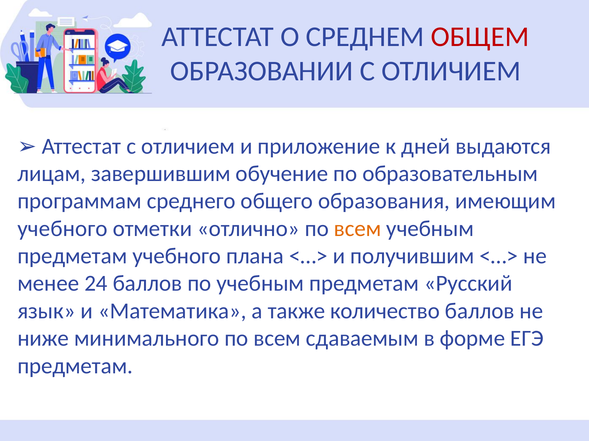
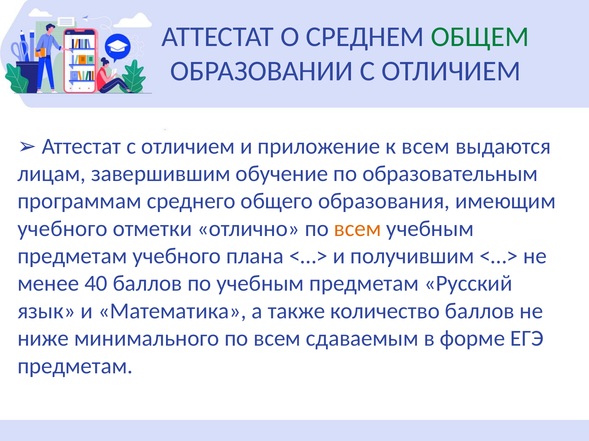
ОБЩЕМ colour: red -> green (480, 37)
к дней: дней -> всем (426, 146)
24: 24 -> 40 (96, 284)
